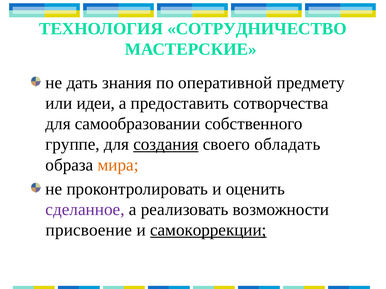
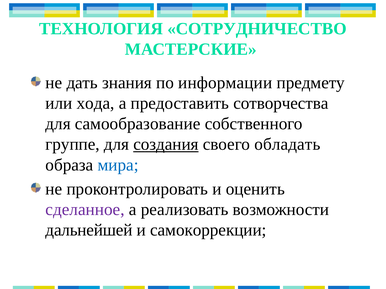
оперативной: оперативной -> информации (225, 83)
идеи: идеи -> хода (96, 103)
самообразовании: самообразовании -> самообразование (138, 124)
мира colour: orange -> blue (118, 165)
присвоение: присвоение -> дальнейшей (89, 230)
самокоррекции underline: present -> none (208, 230)
